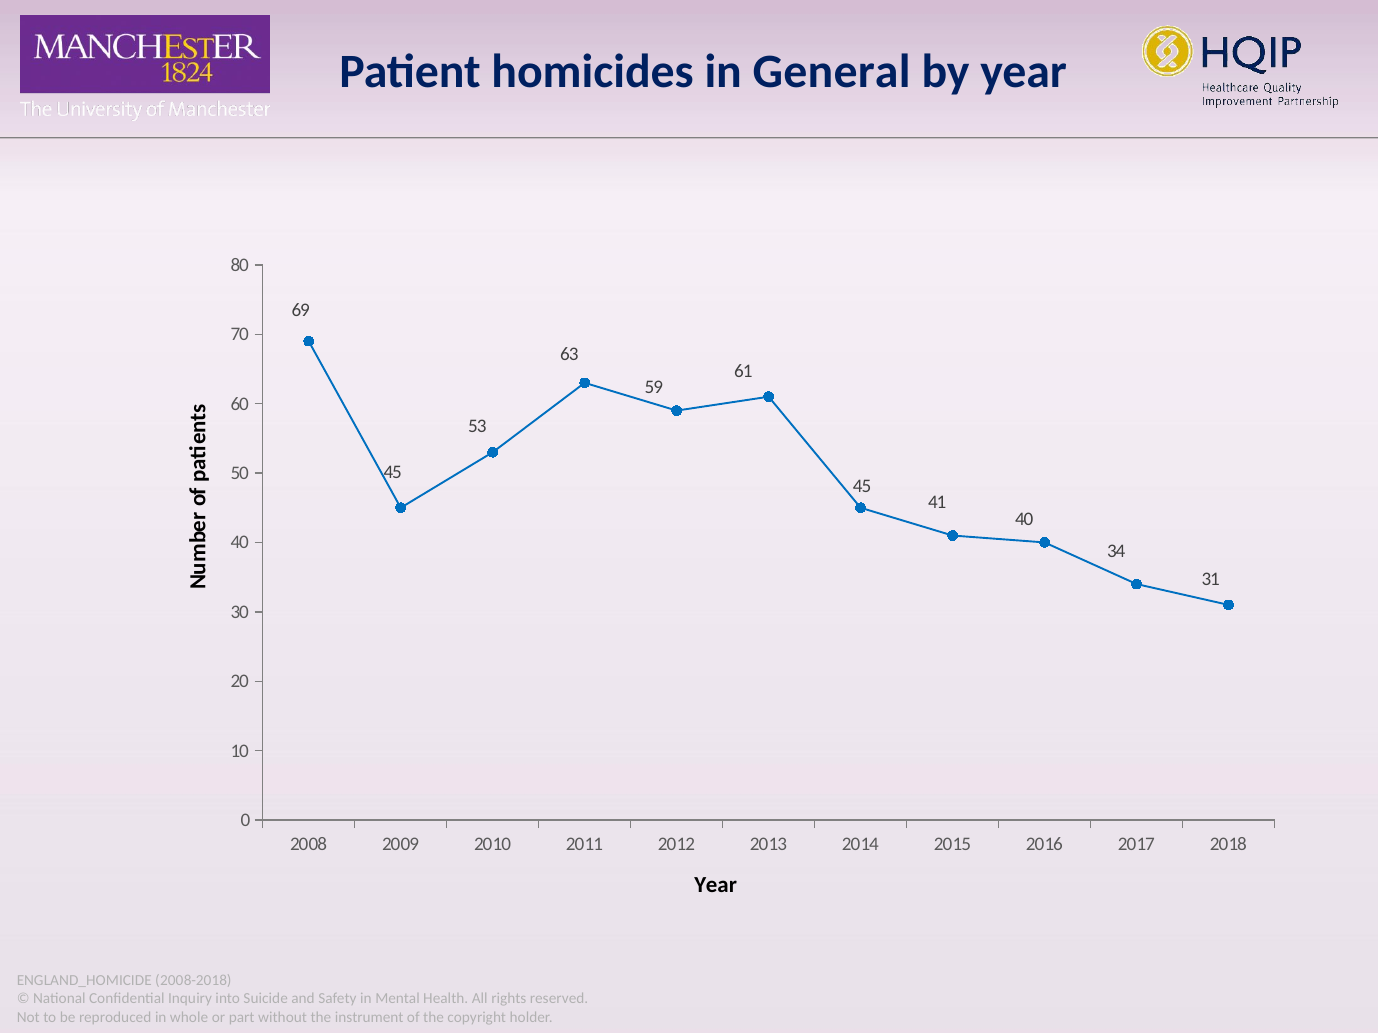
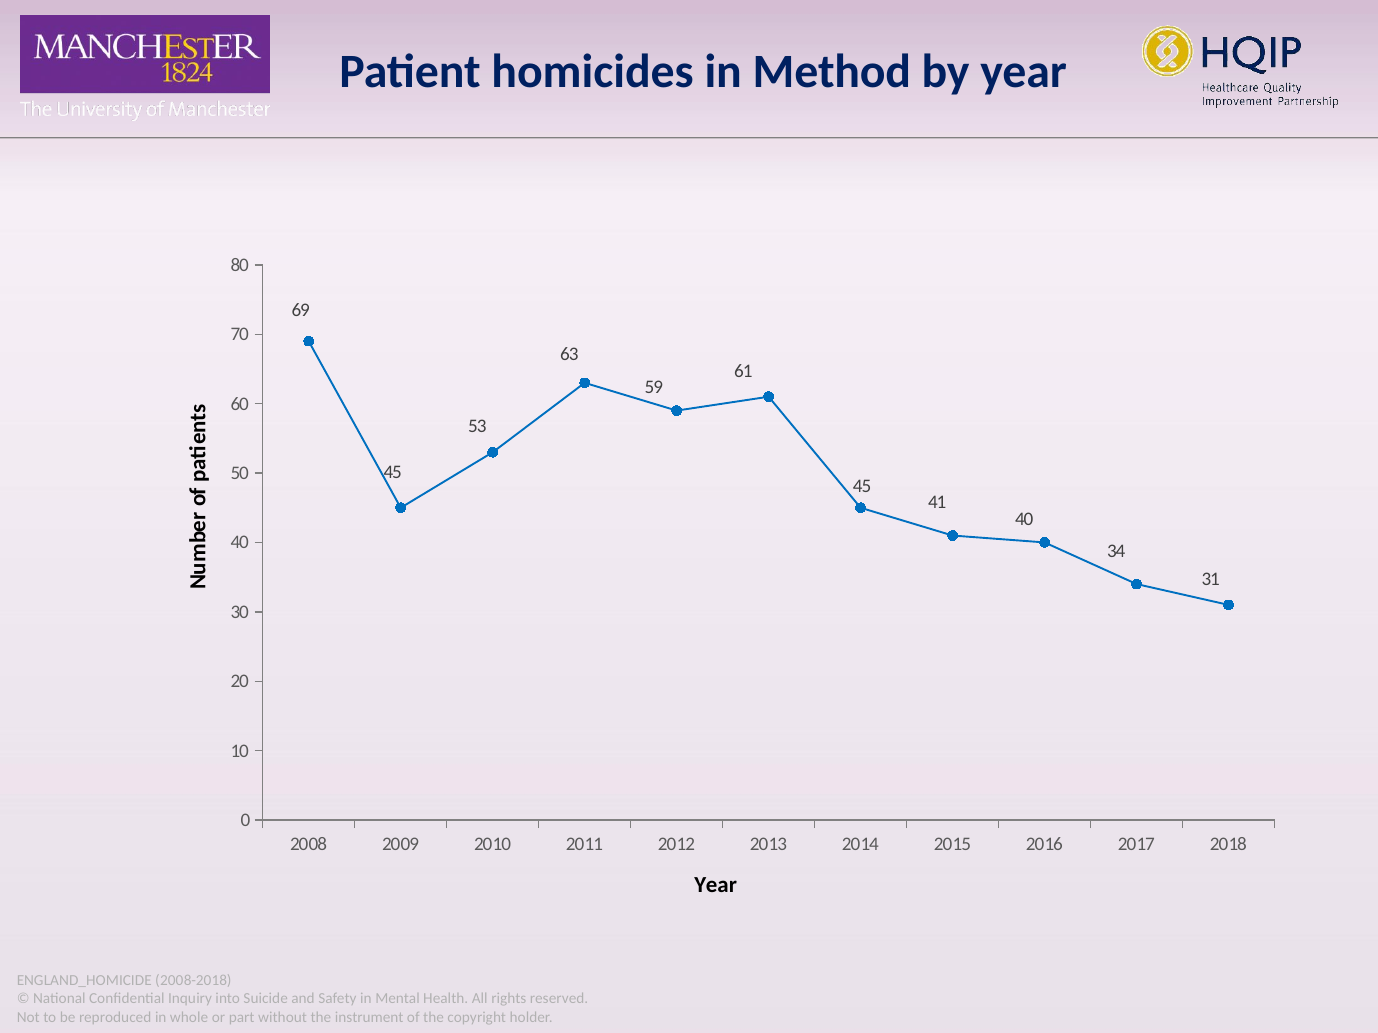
General: General -> Method (832, 71)
